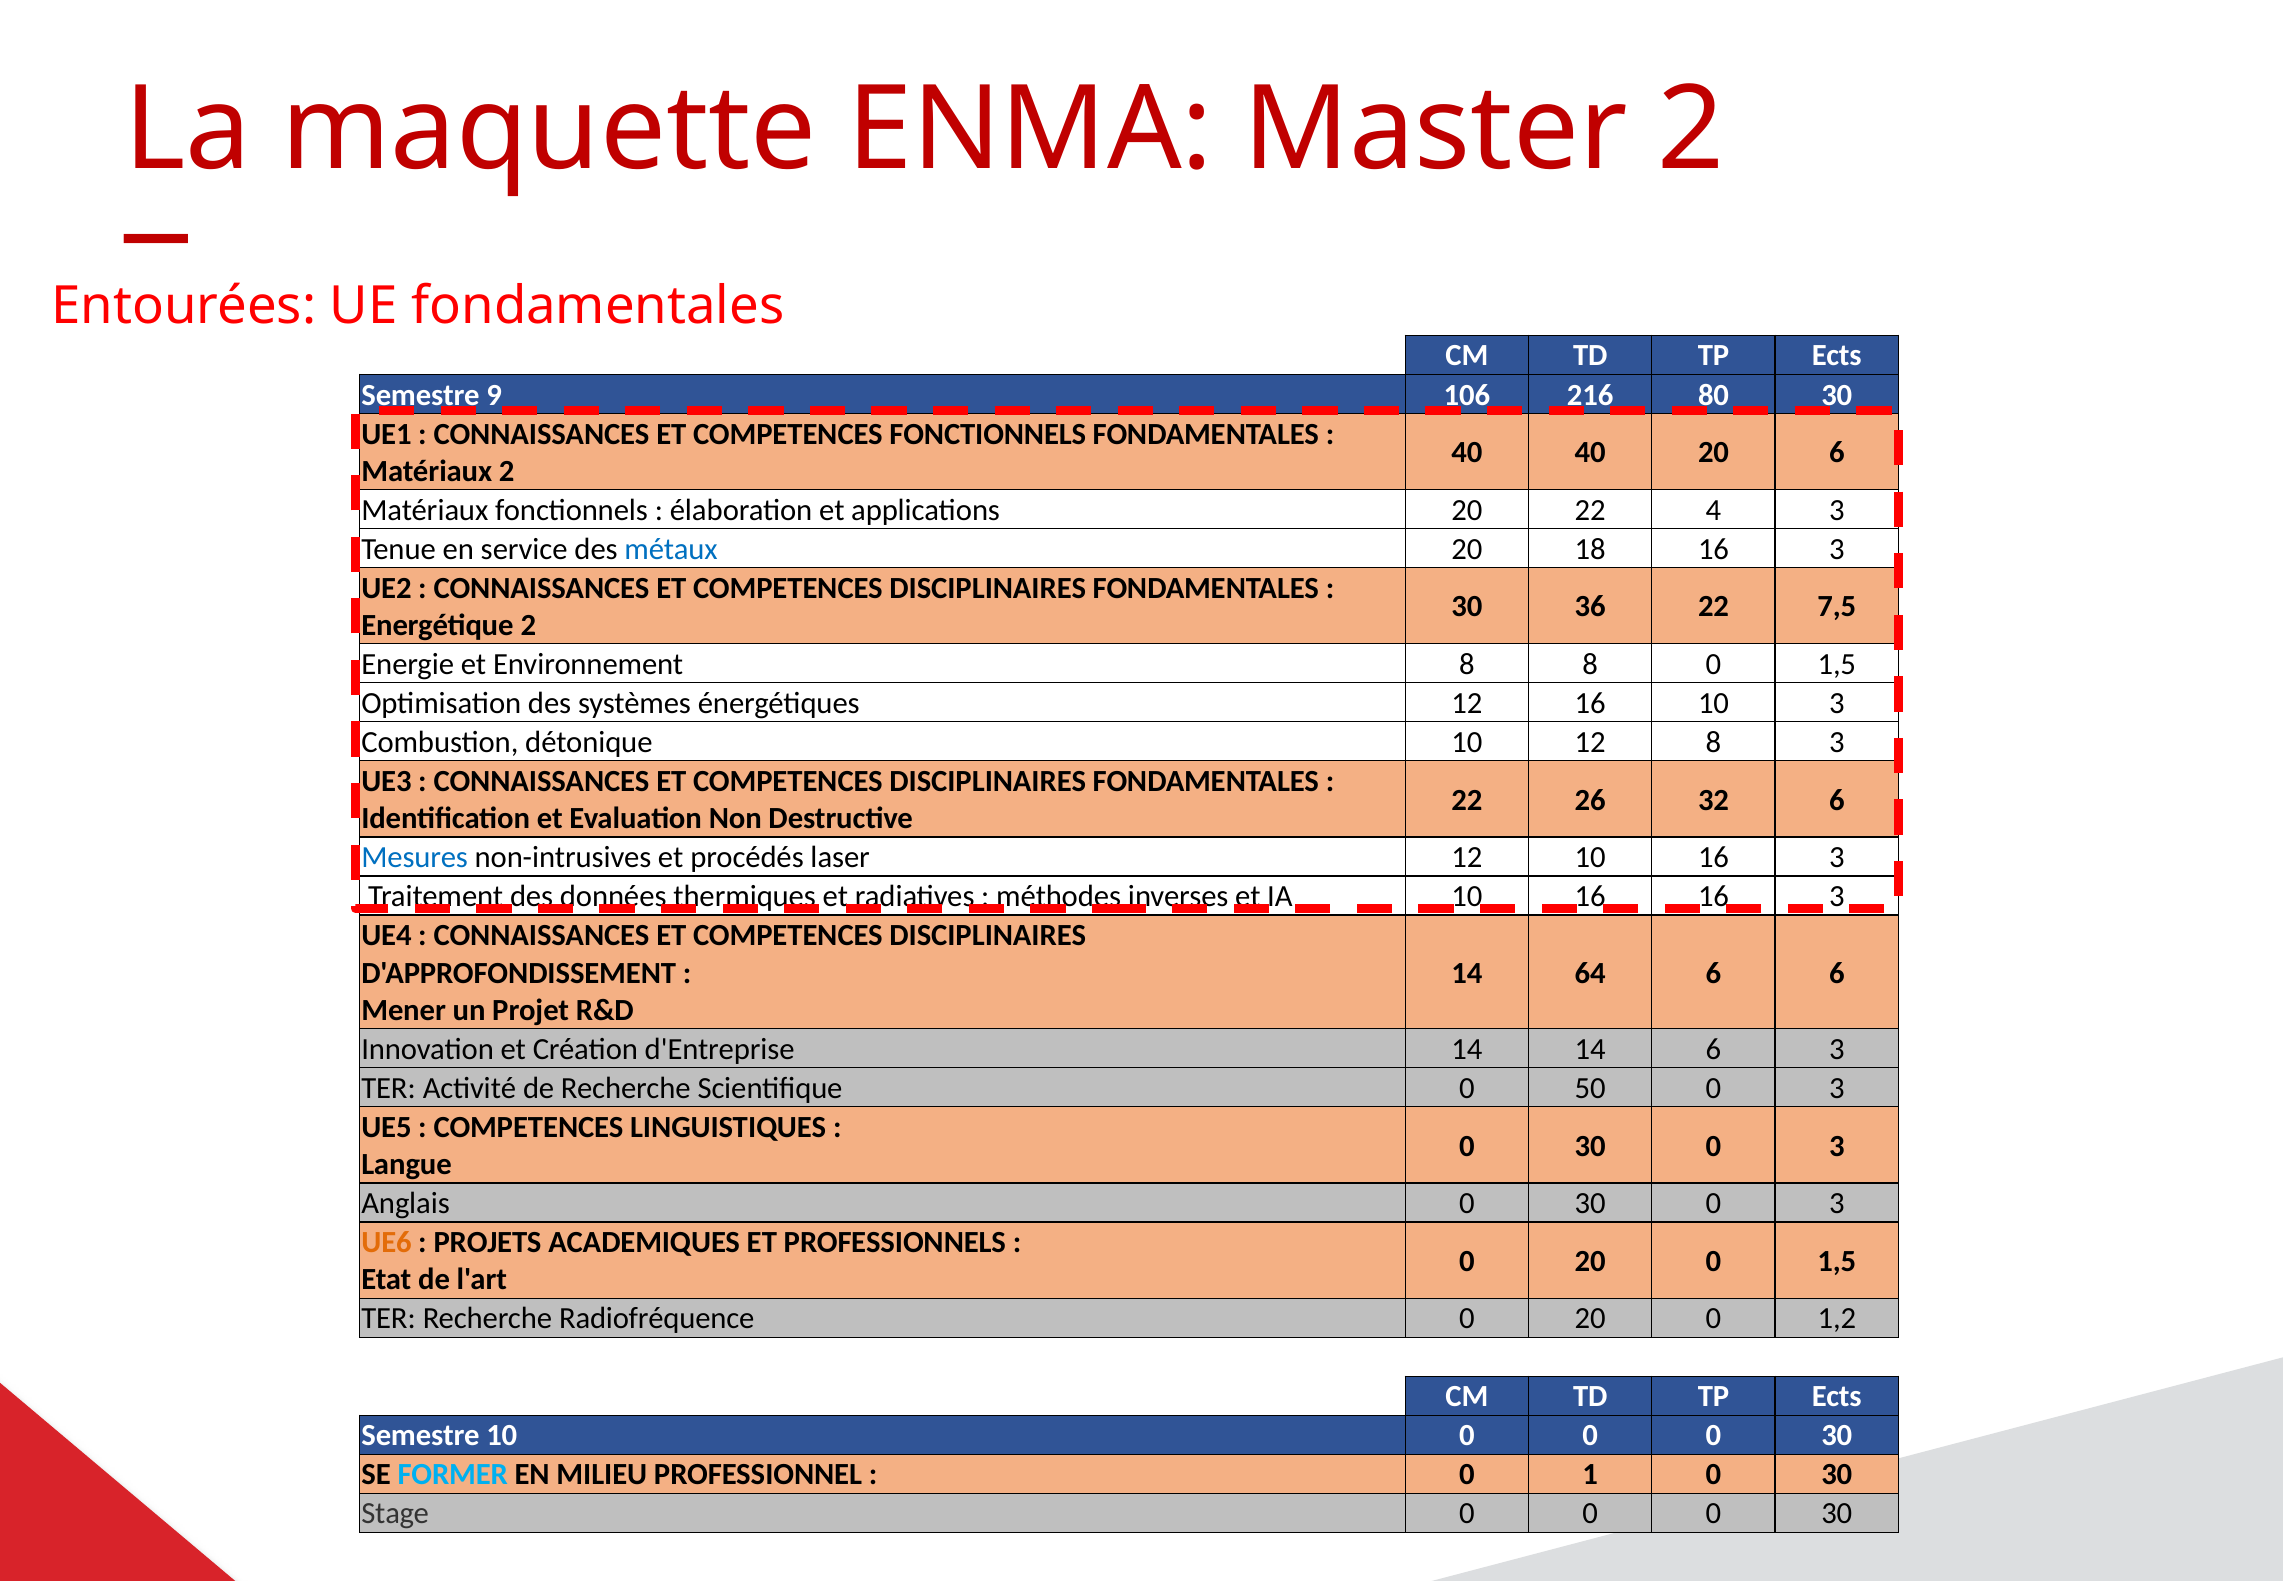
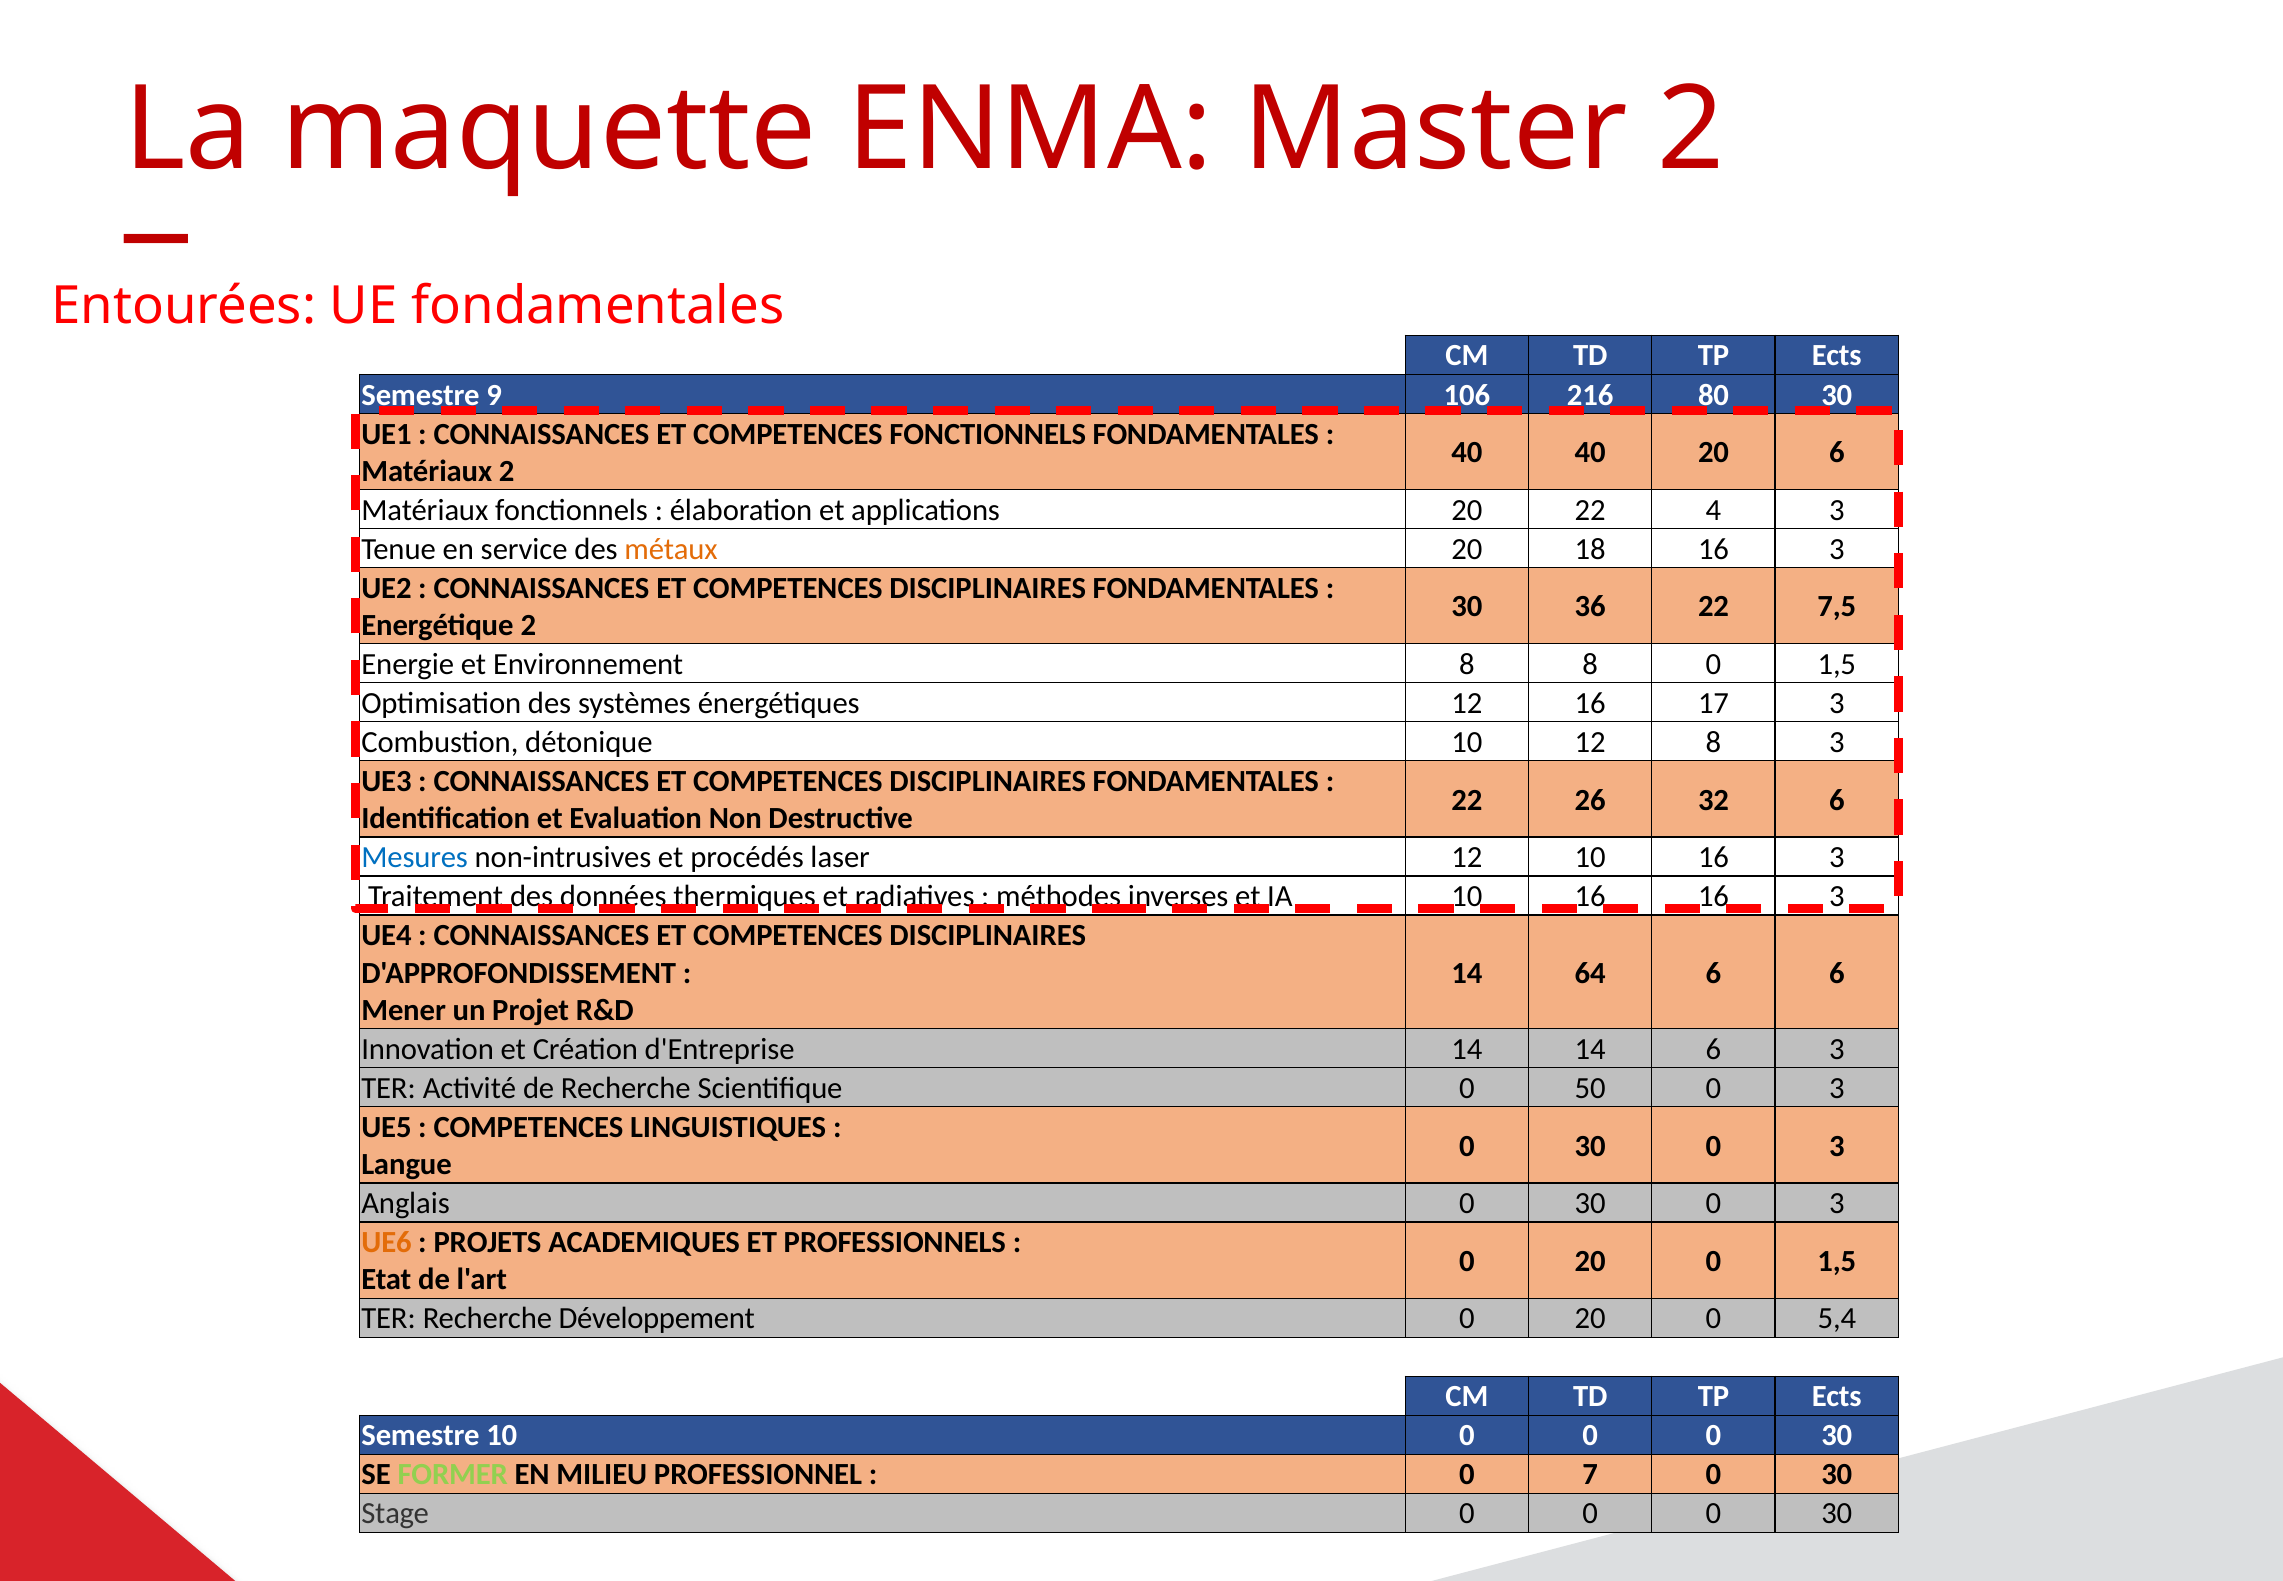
métaux colour: blue -> orange (671, 549)
16 10: 10 -> 17 (1714, 703)
Radiofréquence: Radiofréquence -> Développement (657, 1318)
1,2: 1,2 -> 5,4 (1837, 1318)
FORMER colour: light blue -> light green (453, 1474)
1: 1 -> 7 (1590, 1474)
